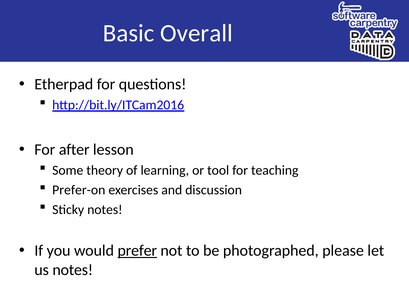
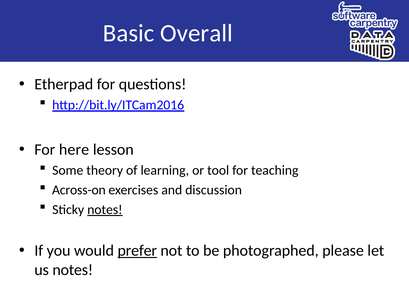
after: after -> here (74, 150)
Prefer-on: Prefer-on -> Across-on (79, 190)
notes underline: none -> present (105, 209)
